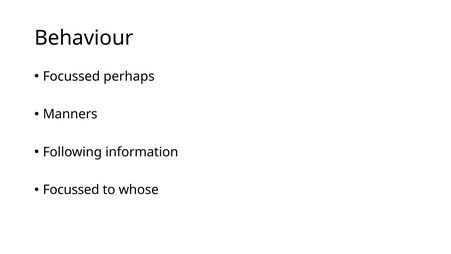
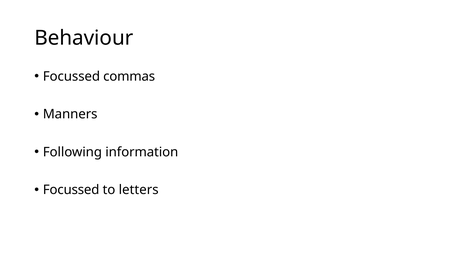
perhaps: perhaps -> commas (129, 76)
whose: whose -> letters (139, 190)
